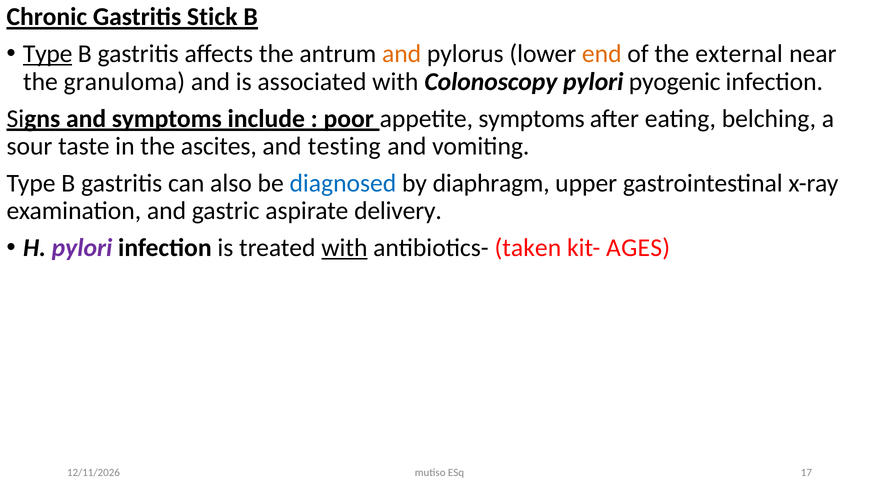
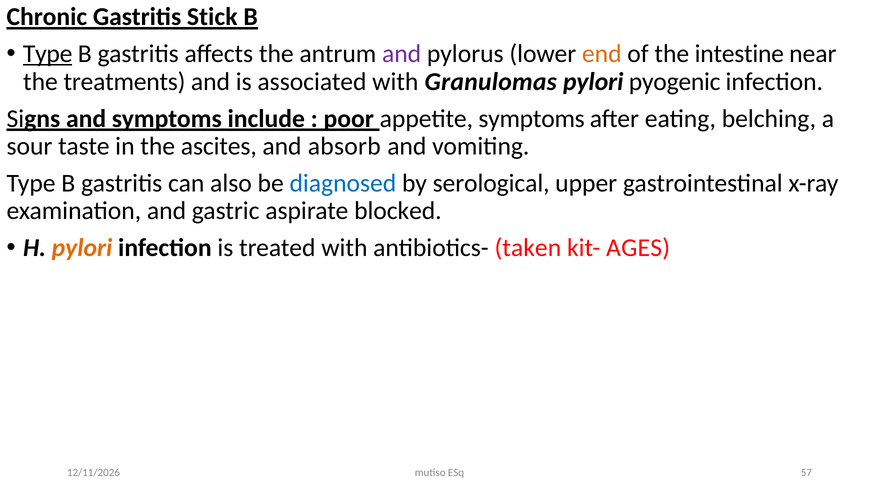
and colour: orange -> purple (402, 54)
external: external -> intestine (739, 54)
granuloma: granuloma -> treatments (125, 82)
Colonoscopy: Colonoscopy -> Granulomas (491, 82)
testing: testing -> absorb (344, 146)
diaphragm: diaphragm -> serological (491, 183)
delivery: delivery -> blocked (398, 211)
pylori colour: purple -> orange (82, 248)
with underline: present -> none (344, 248)
17: 17 -> 57 (806, 472)
